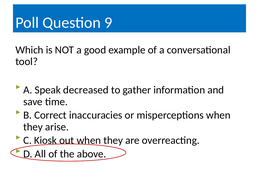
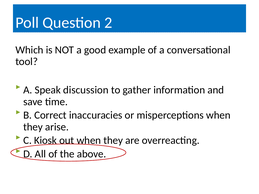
9: 9 -> 2 (108, 23)
decreased: decreased -> discussion (86, 90)
